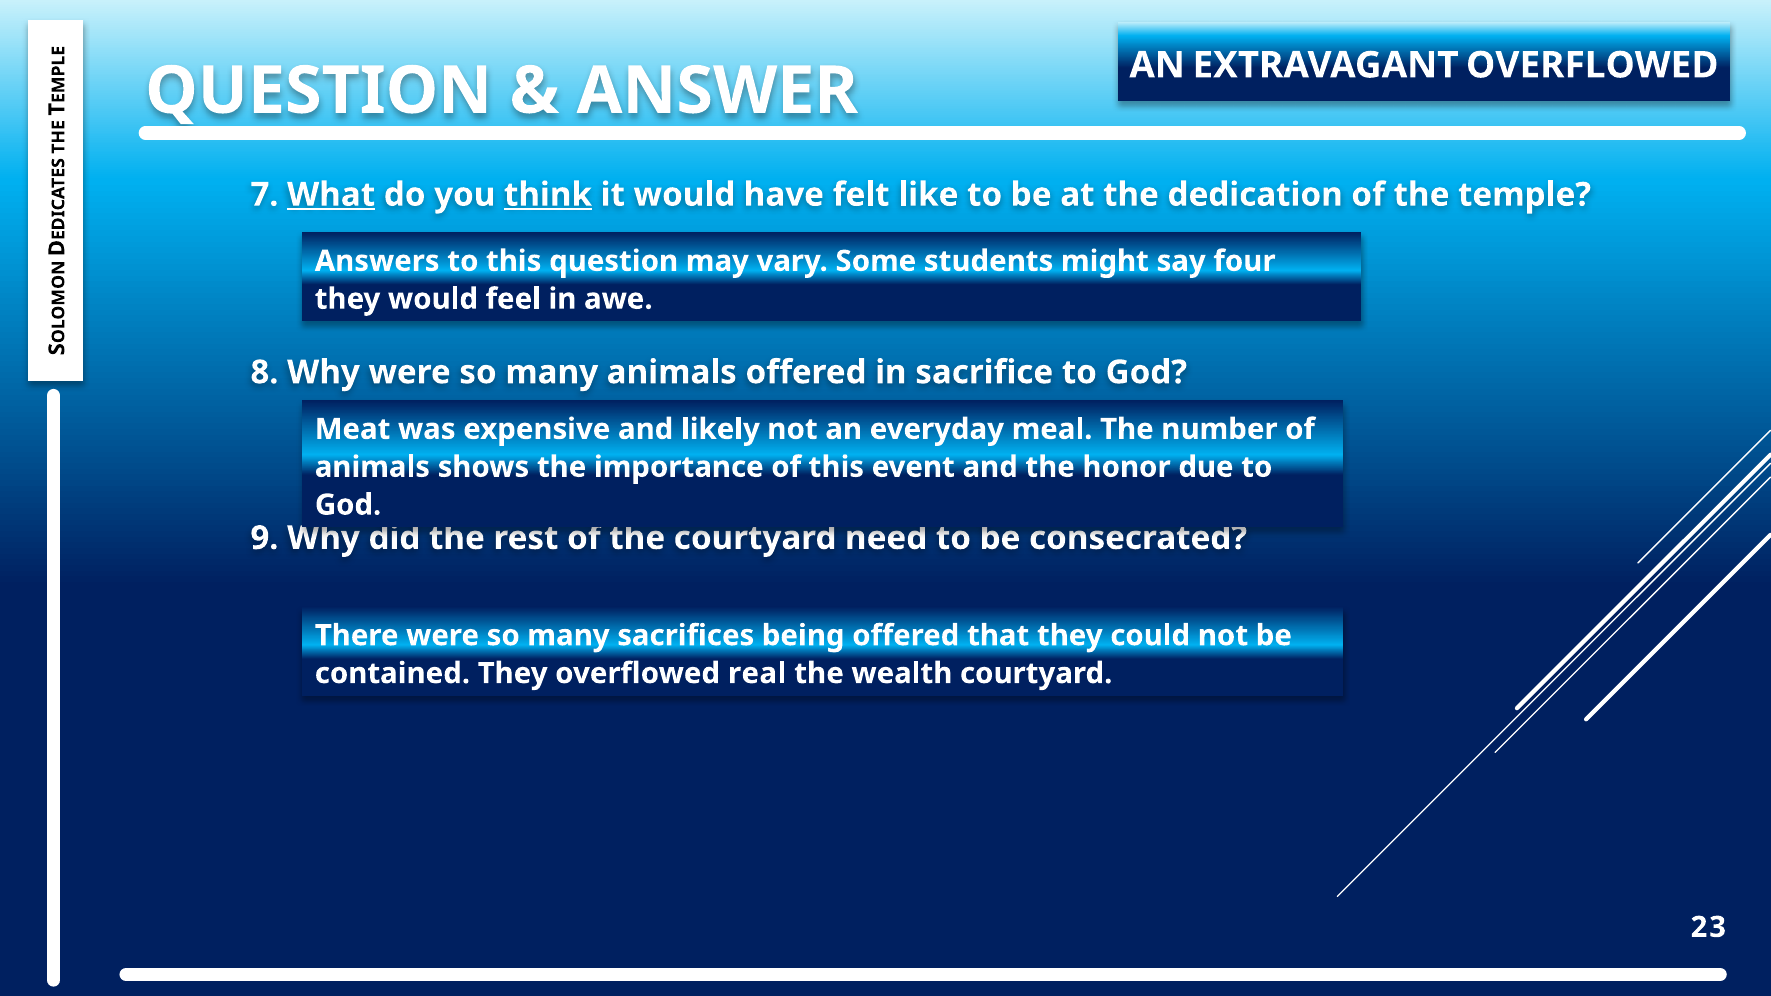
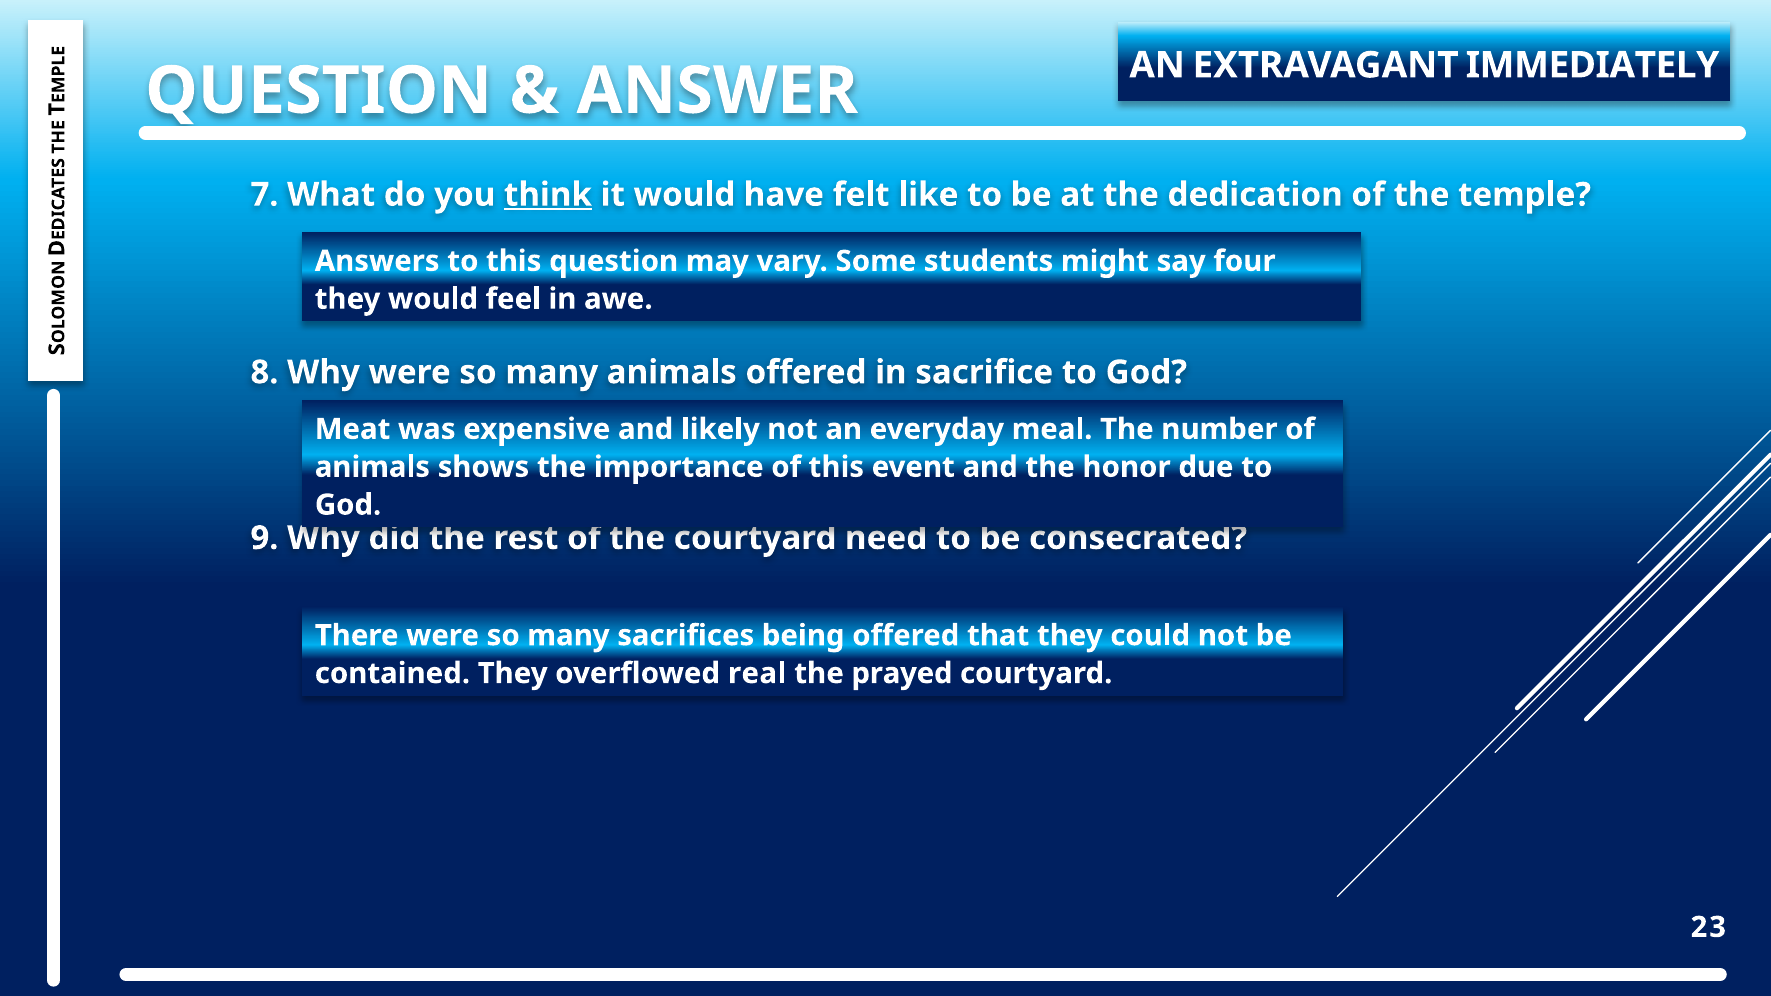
EXTRAVAGANT OVERFLOWED: OVERFLOWED -> IMMEDIATELY (1592, 65)
What underline: present -> none (331, 195)
wealth: wealth -> prayed (902, 674)
